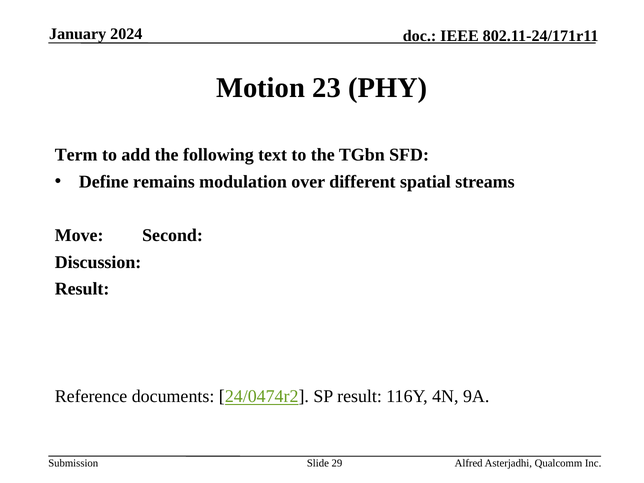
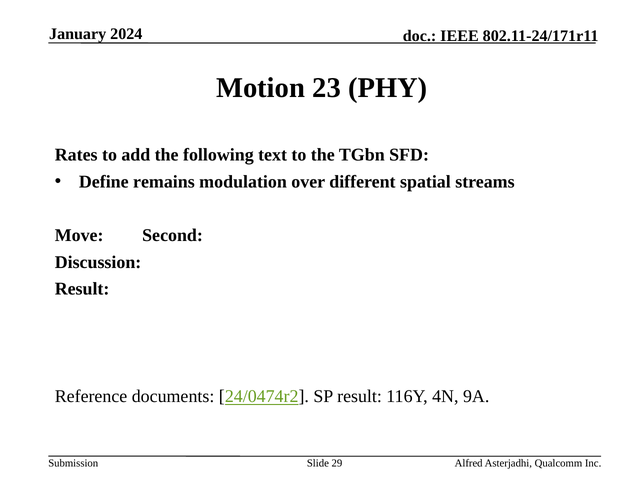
Term: Term -> Rates (76, 155)
